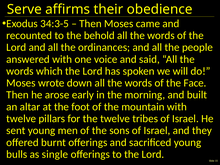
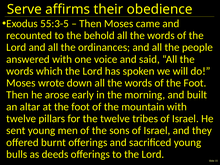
34:3-5: 34:3-5 -> 55:3-5 (55, 24)
of the Face: Face -> Foot (195, 83)
single: single -> deeds (55, 154)
